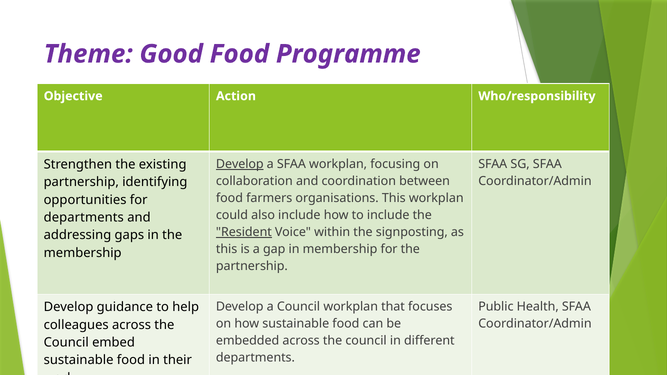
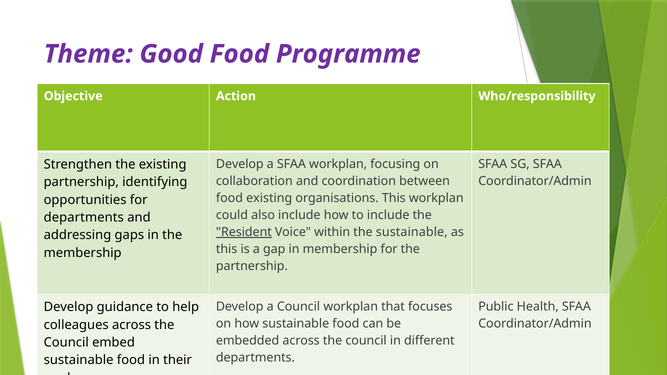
Develop underline: present -> none (240, 164)
food farmers: farmers -> existing (269, 198)
the signposting: signposting -> sustainable (412, 232)
